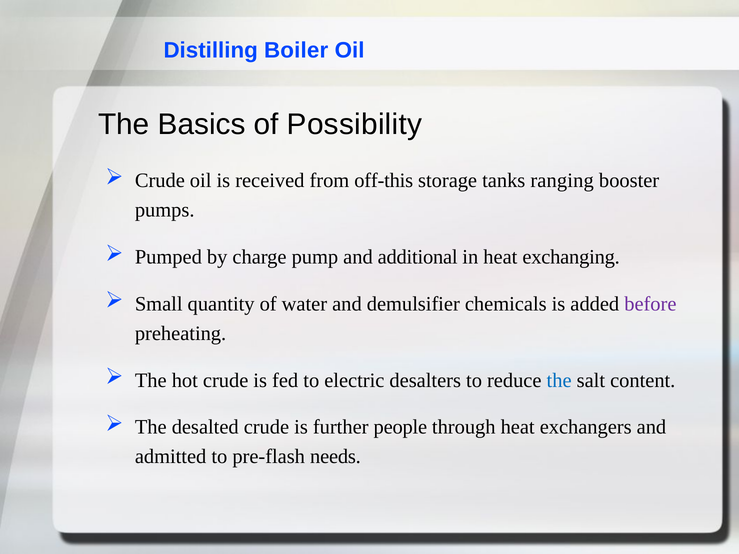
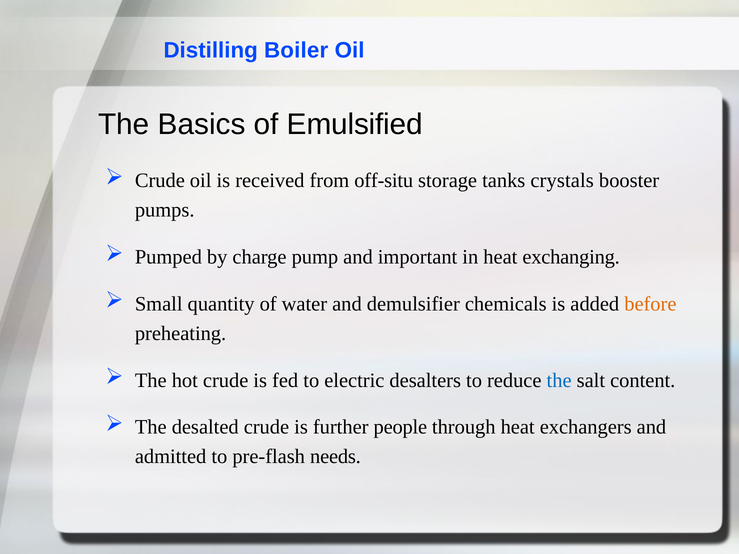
Possibility: Possibility -> Emulsified (355, 125)
off-this: off-this -> off-situ (384, 181)
ranging: ranging -> crystals (562, 181)
additional: additional -> important (418, 257)
before colour: purple -> orange (650, 304)
